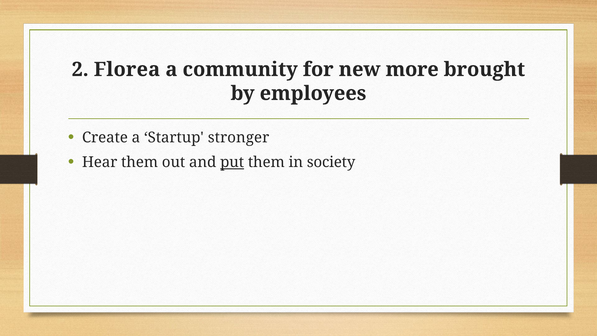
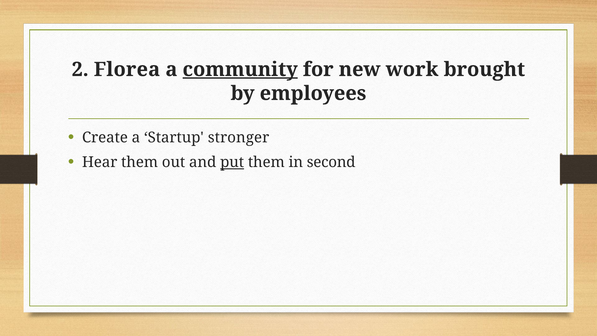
community underline: none -> present (240, 69)
more: more -> work (412, 69)
society: society -> second (331, 162)
